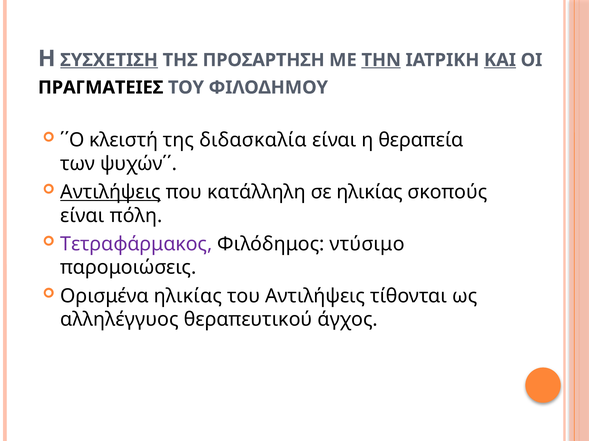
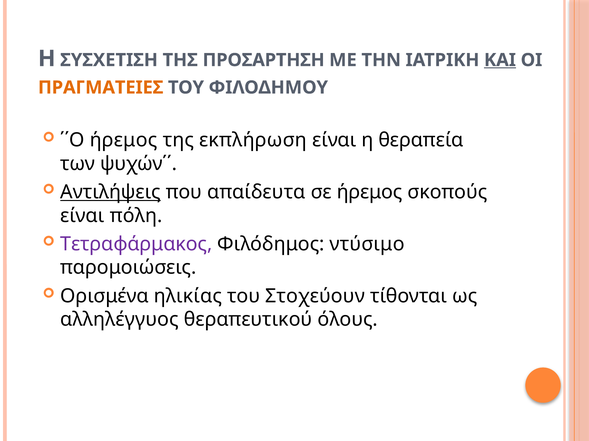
ΣΥΣΧΕΤΙΣΗ underline: present -> none (109, 60)
ΤΗΝ underline: present -> none (381, 60)
ΠΡΑΓΜΑΤΕΙΕΣ colour: black -> orange (101, 88)
΄΄Ο κλειστή: κλειστή -> ήρεμος (124, 140)
διδασκαλία: διδασκαλία -> εκπλήρωση (253, 140)
κατάλληλη: κατάλληλη -> απαίδευτα (256, 192)
σε ηλικίας: ηλικίας -> ήρεμος (370, 192)
του Αντιλήψεις: Αντιλήψεις -> Στοχεύουν (315, 296)
άγχος: άγχος -> όλους (348, 320)
